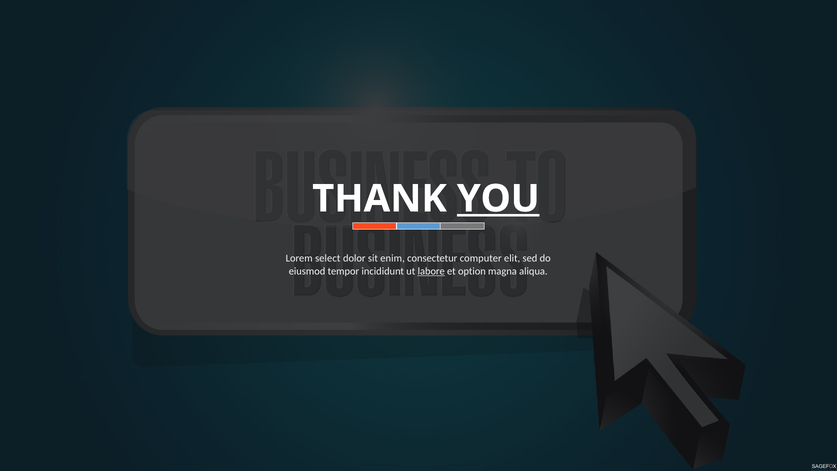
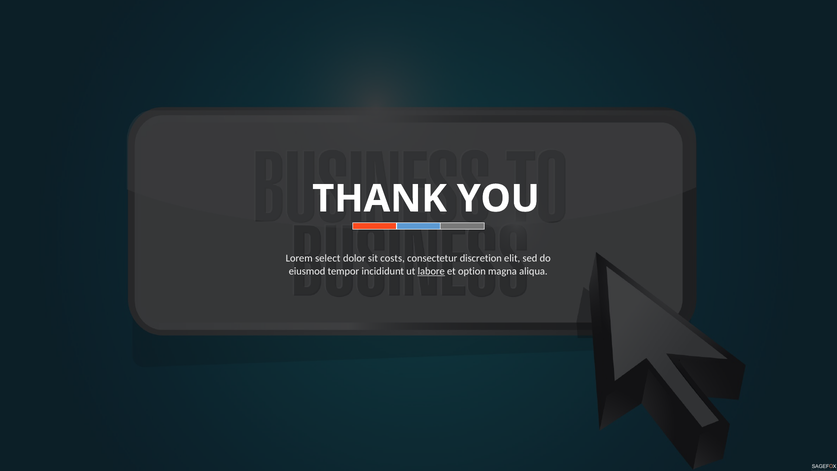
YOU underline: present -> none (498, 199)
enim: enim -> costs (393, 258)
computer: computer -> discretion (481, 258)
